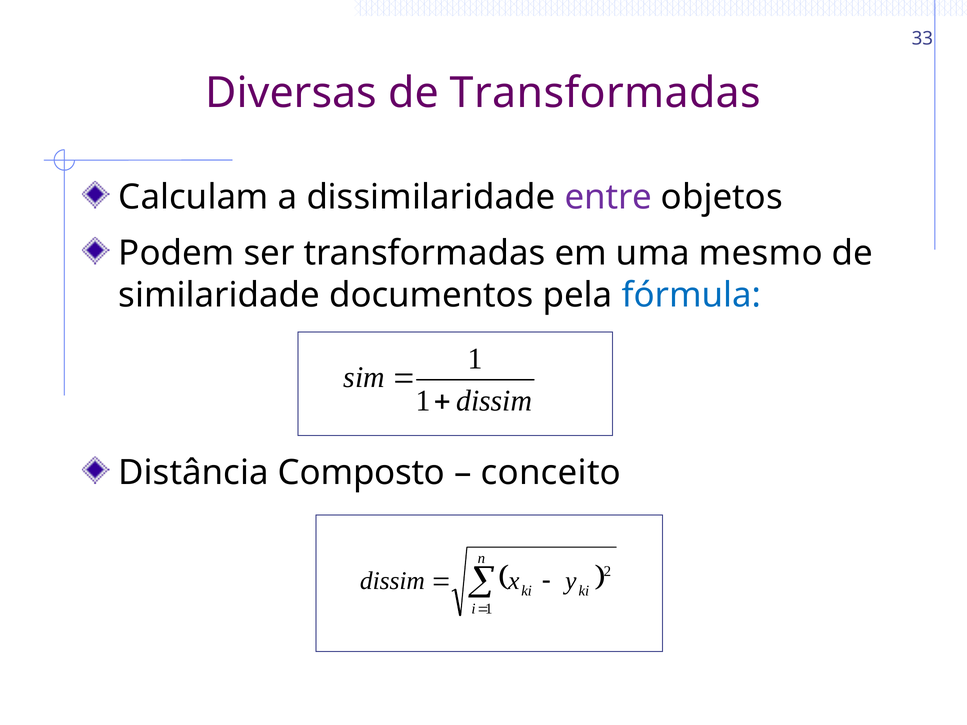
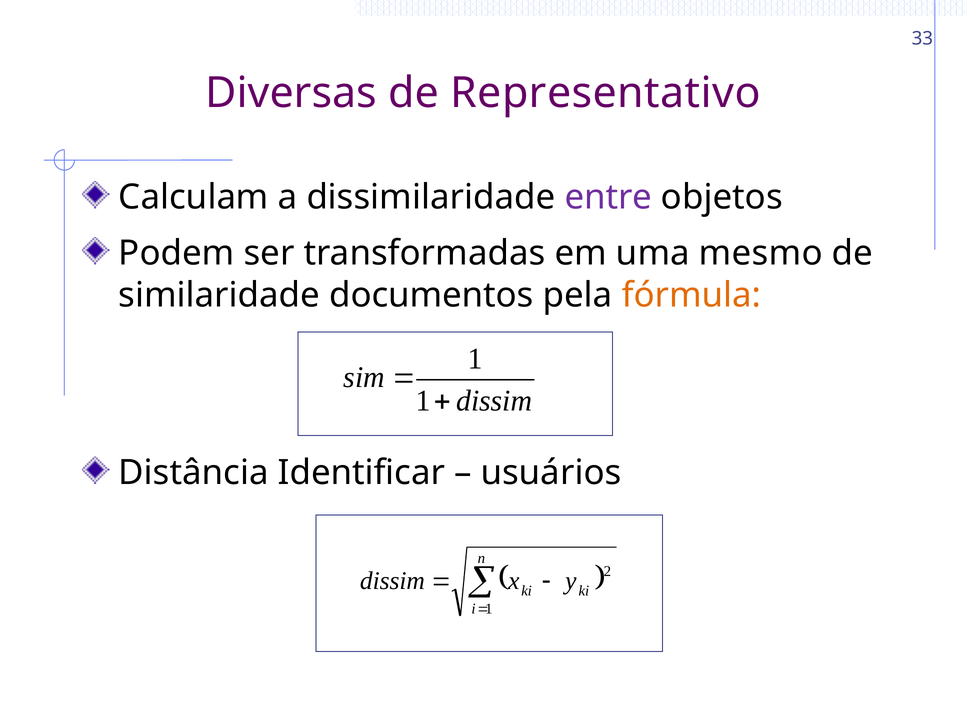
de Transformadas: Transformadas -> Representativo (605, 93)
fórmula colour: blue -> orange (691, 295)
Composto: Composto -> Identificar (361, 473)
conceito: conceito -> usuários (551, 473)
